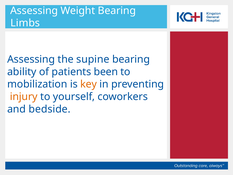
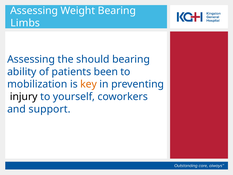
supine: supine -> should (93, 59)
injury colour: orange -> black (24, 97)
bedside: bedside -> support (50, 109)
